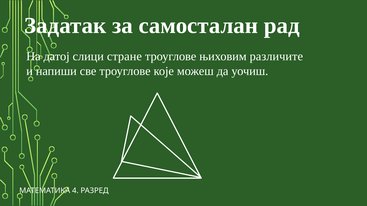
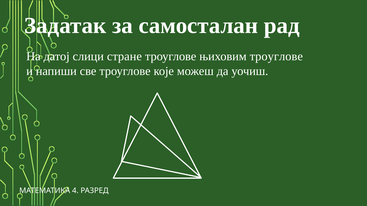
њиховим различите: различите -> троуглове (276, 57)
